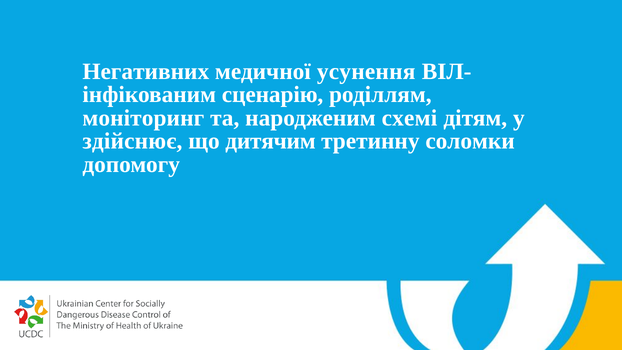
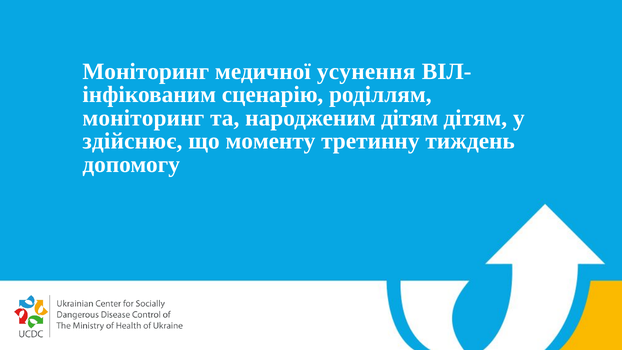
Негативних: Негативних -> Моніторинг (146, 71)
народженим схемі: схемі -> дітям (410, 118)
дитячим: дитячим -> моменту (270, 141)
соломки: соломки -> тиждень (470, 141)
